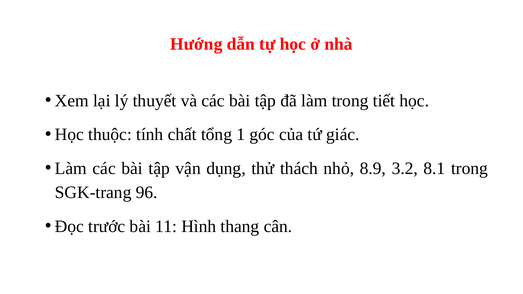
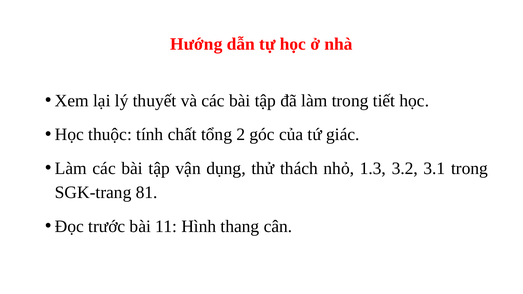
1: 1 -> 2 (241, 135)
8.9: 8.9 -> 1.3 (373, 168)
8.1: 8.1 -> 3.1 (434, 168)
96: 96 -> 81 (147, 193)
